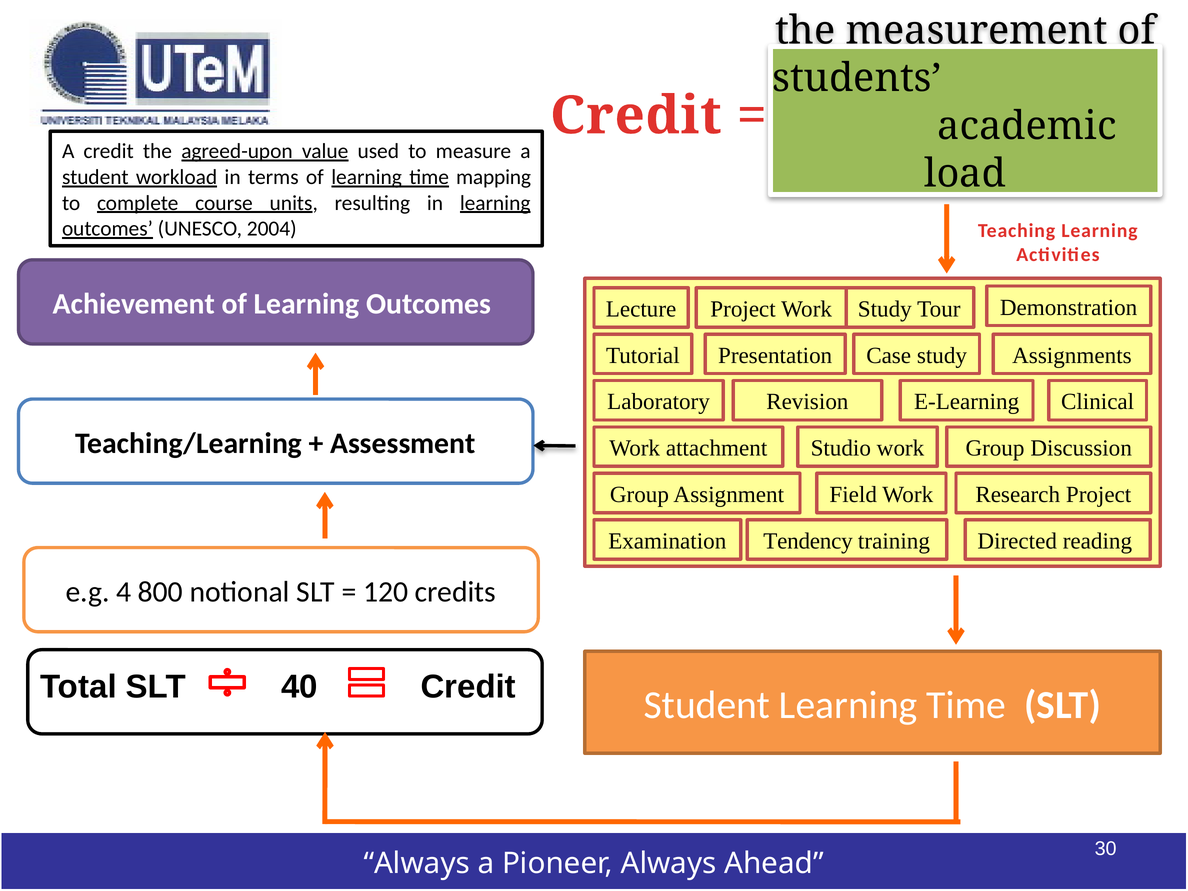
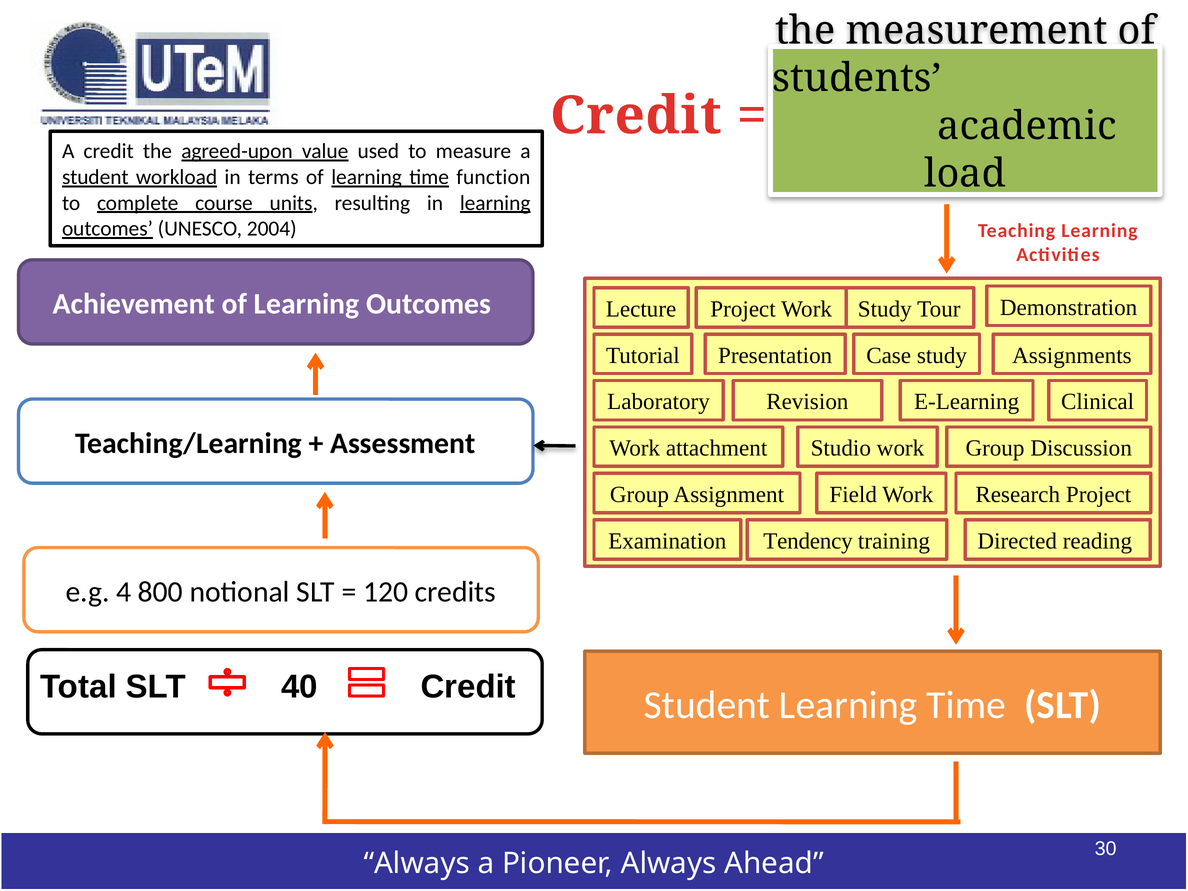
mapping: mapping -> function (493, 177)
